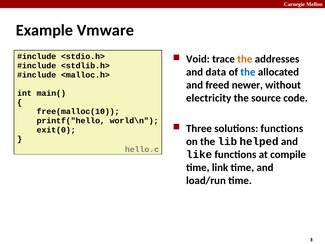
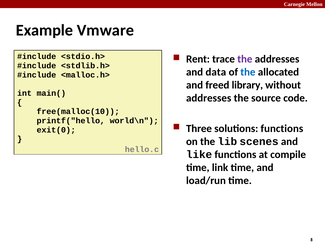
Void: Void -> Rent (198, 59)
the colour: orange -> purple (245, 59)
newer: newer -> library (247, 85)
electricity: electricity -> addresses (209, 98)
helped: helped -> scenes (259, 141)
